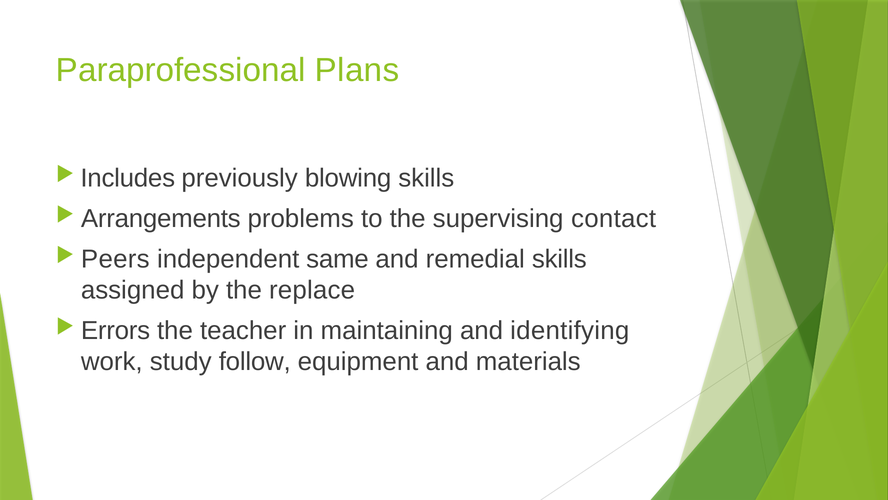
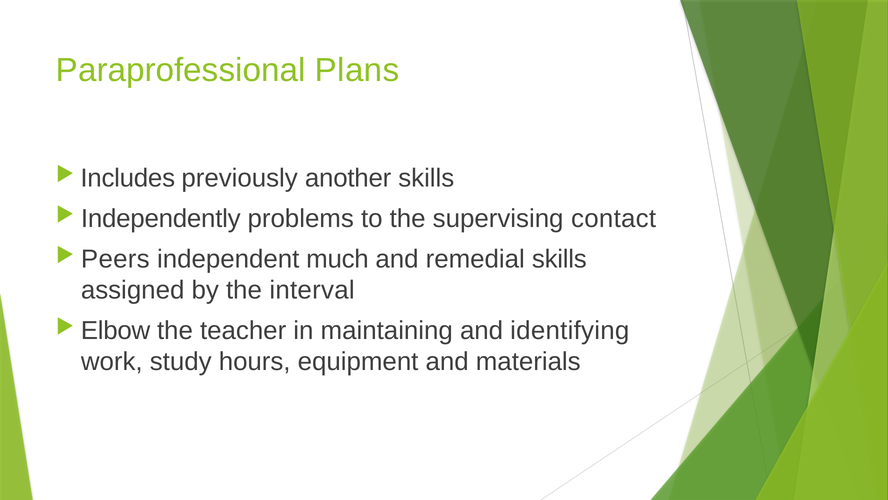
blowing: blowing -> another (348, 178)
Arrangements: Arrangements -> Independently (161, 218)
same: same -> much (337, 259)
replace: replace -> interval (312, 290)
Errors: Errors -> Elbow (116, 330)
follow: follow -> hours (255, 361)
